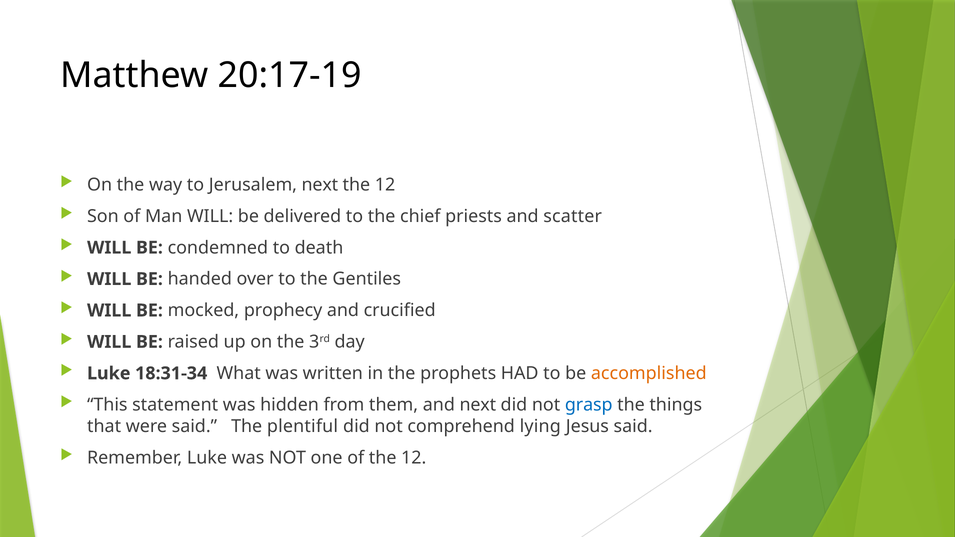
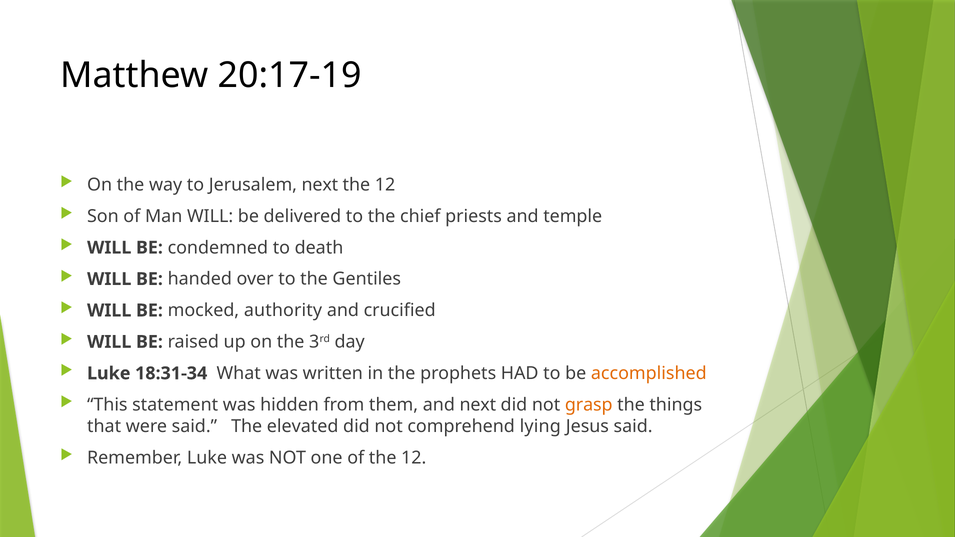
scatter: scatter -> temple (573, 216)
prophecy: prophecy -> authority (283, 311)
grasp colour: blue -> orange (589, 405)
plentiful: plentiful -> elevated (303, 426)
